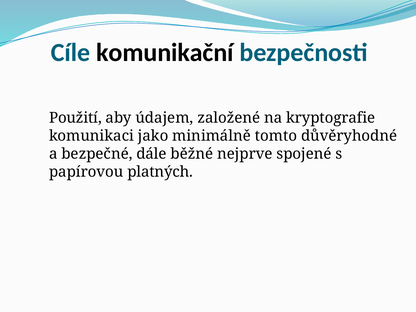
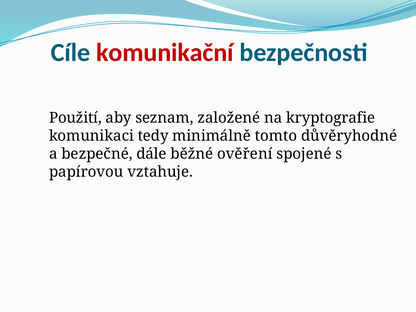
komunikační colour: black -> red (165, 53)
údajem: údajem -> seznam (164, 118)
jako: jako -> tedy (153, 136)
nejprve: nejprve -> ověření (245, 154)
platných: platných -> vztahuje (160, 172)
